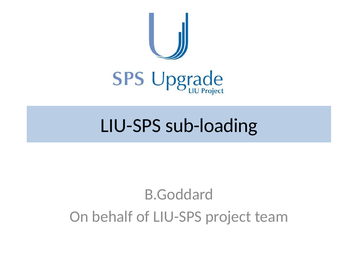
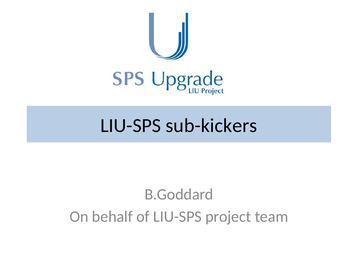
sub-loading: sub-loading -> sub-kickers (211, 126)
